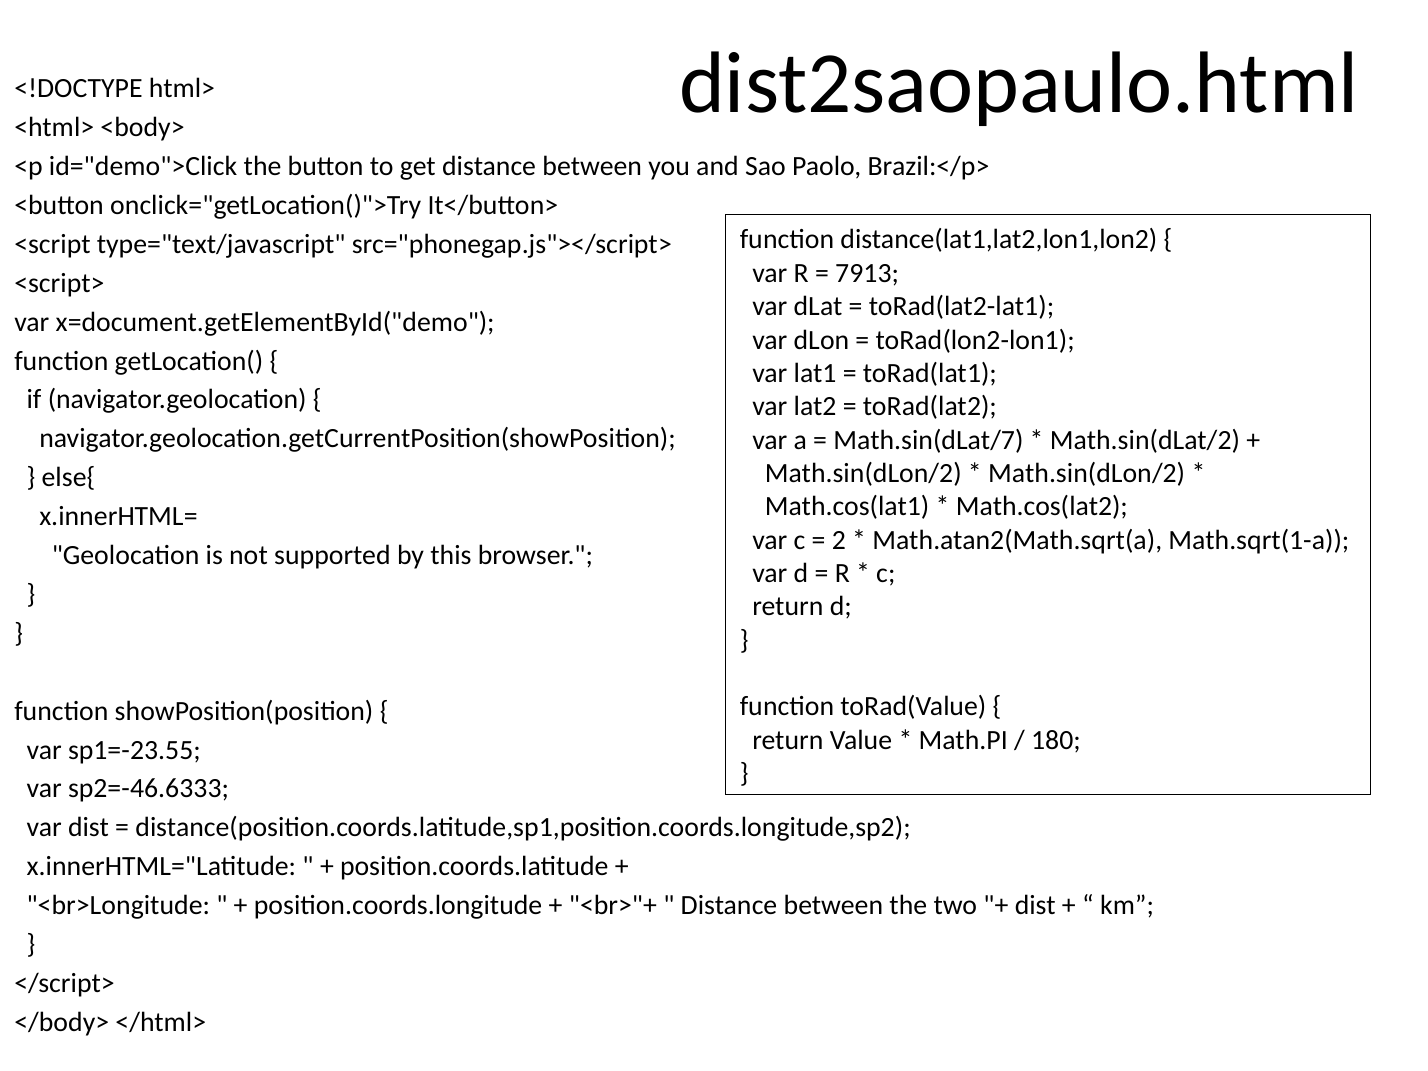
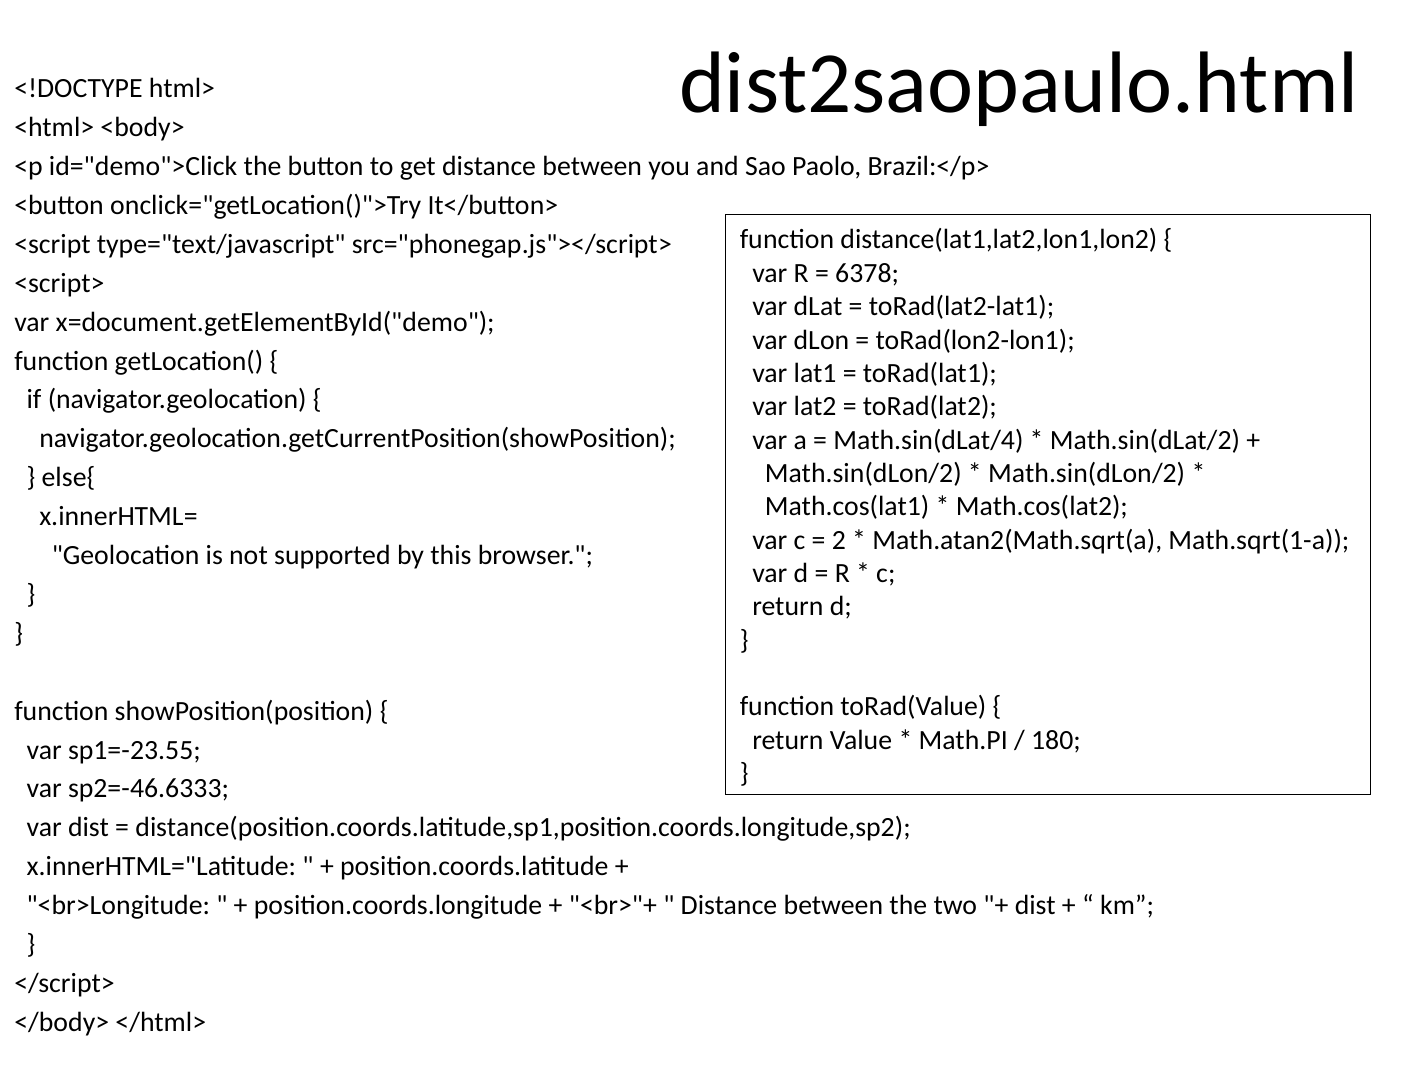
7913: 7913 -> 6378 (867, 273)
Math.sin(dLat/7: Math.sin(dLat/7 -> Math.sin(dLat/4 (928, 440)
